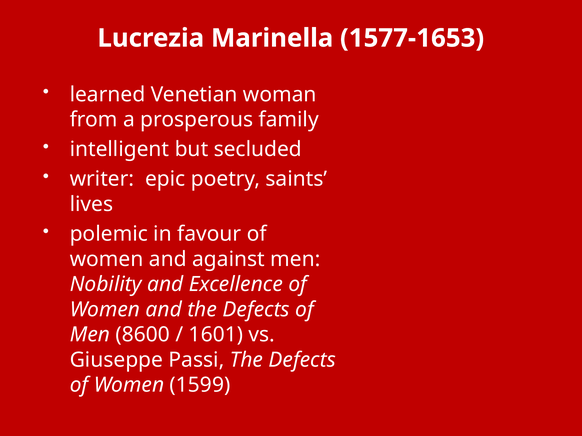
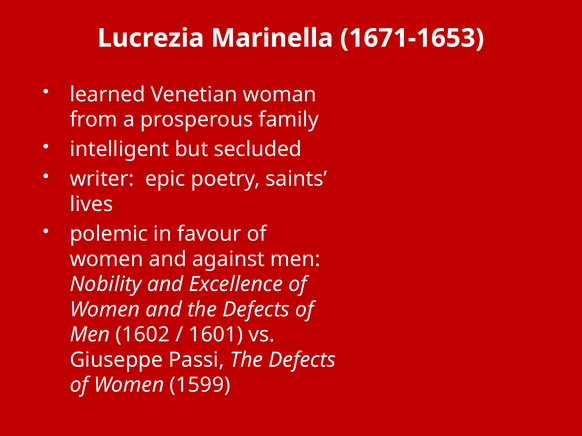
1577-1653: 1577-1653 -> 1671-1653 (412, 38)
8600: 8600 -> 1602 (143, 335)
